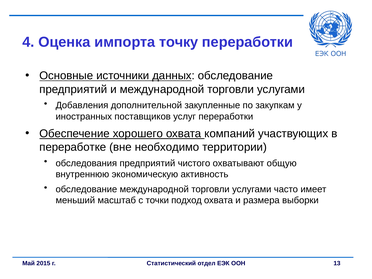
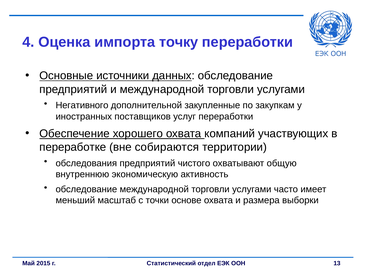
Добавления: Добавления -> Негативного (82, 105)
необходимо: необходимо -> собираются (167, 147)
подход: подход -> основе (186, 200)
